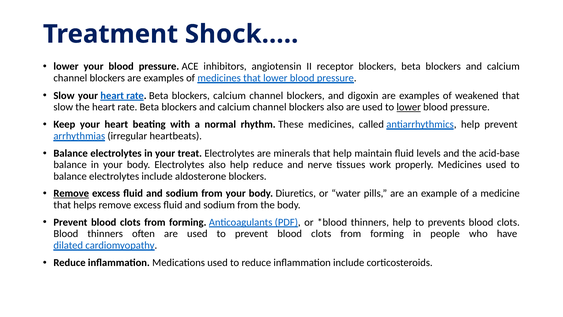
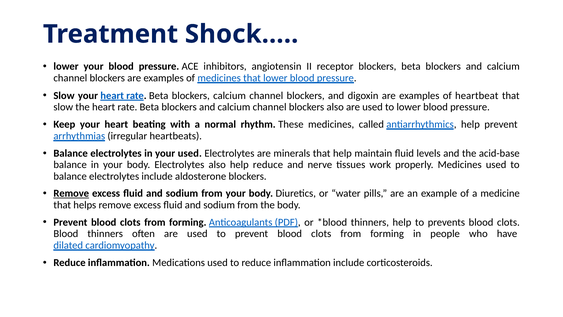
weakened: weakened -> heartbeat (477, 95)
lower underline: present -> none (409, 107)
your treat: treat -> used (190, 153)
